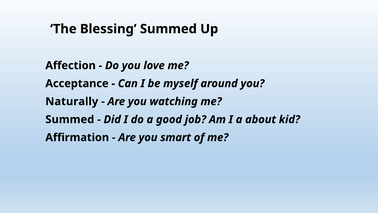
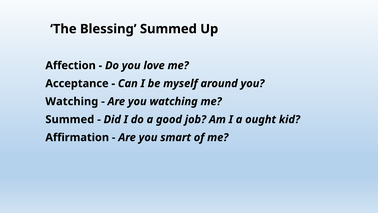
Naturally: Naturally -> Watching (72, 101)
about: about -> ought (261, 119)
